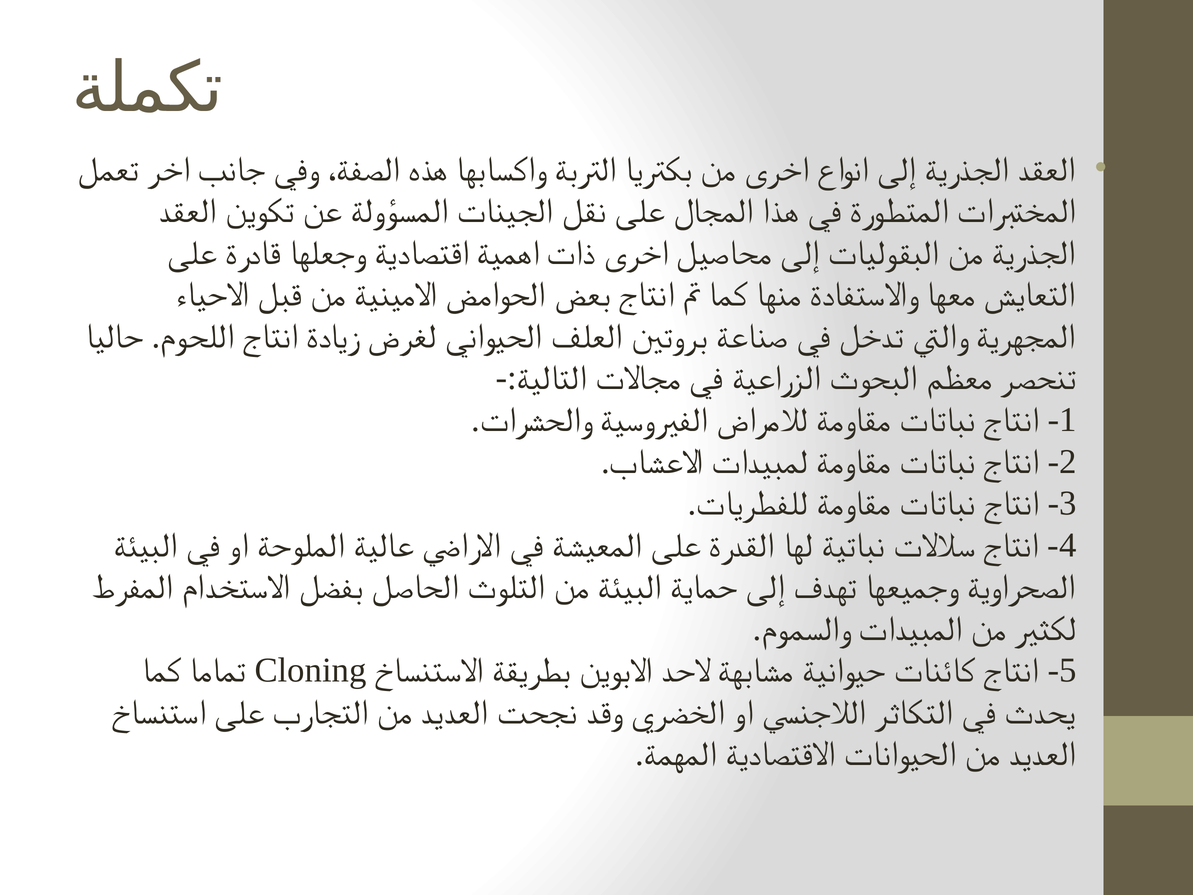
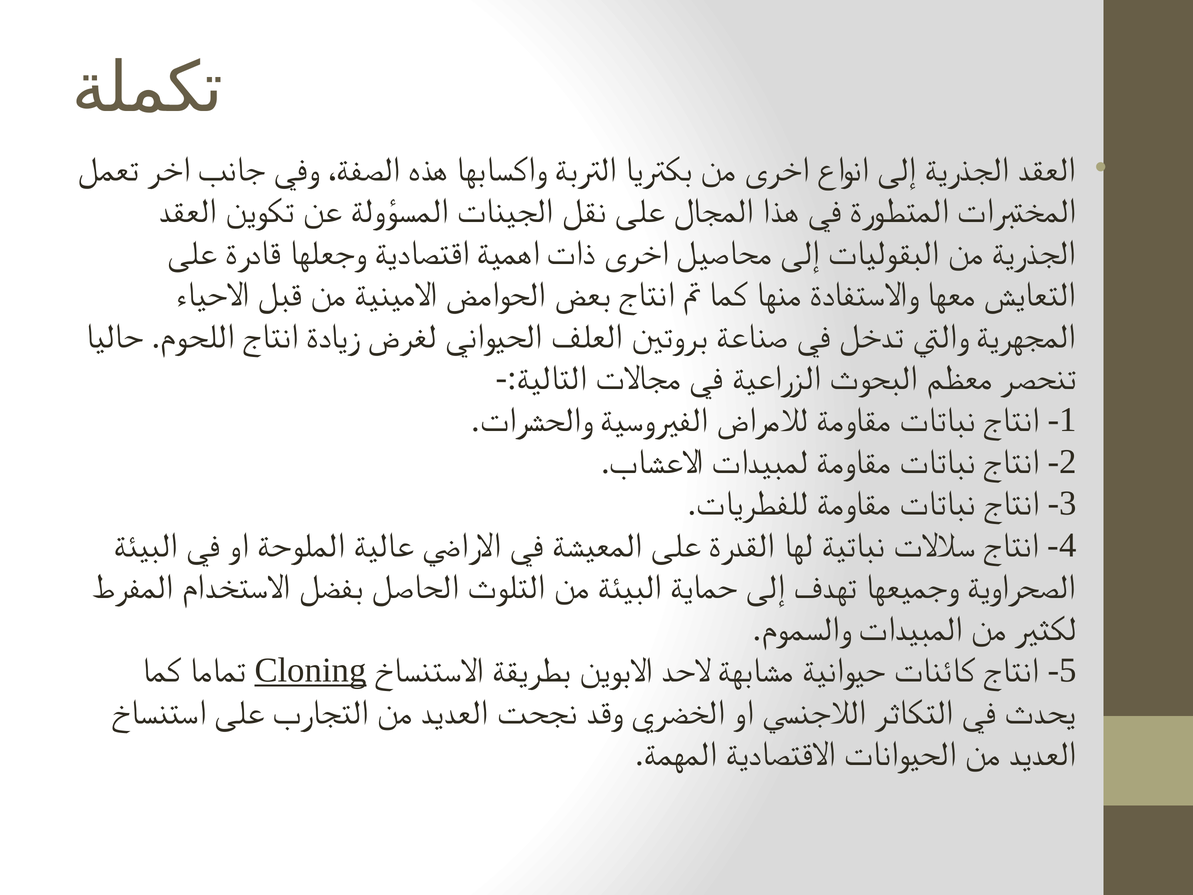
Cloning underline: none -> present (311, 670)
